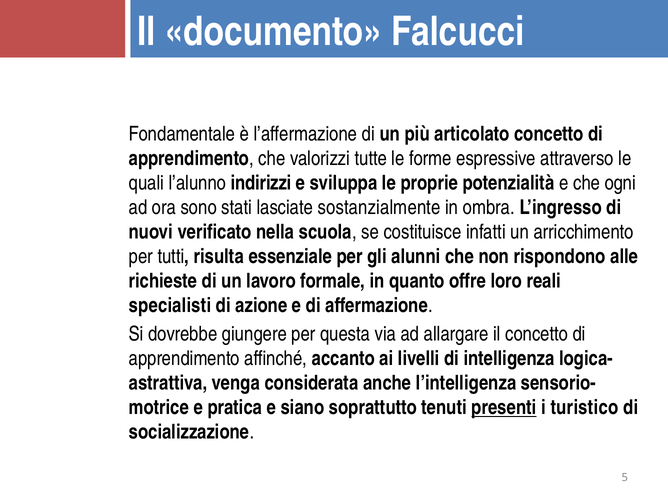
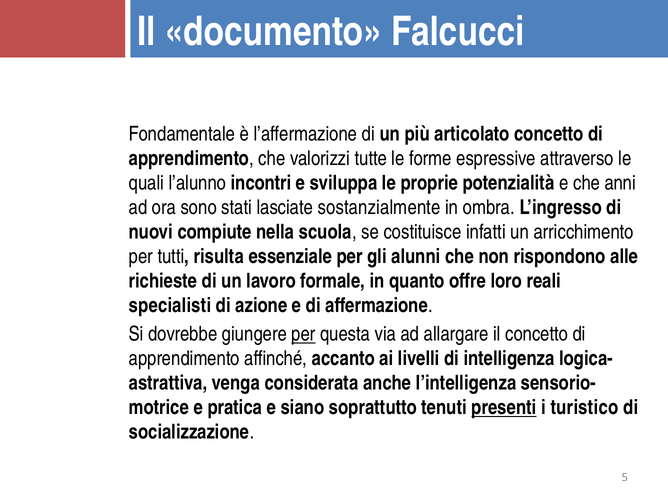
indirizzi: indirizzi -> incontri (261, 183)
ogni: ogni -> anni (620, 183)
verificato: verificato -> compiute (215, 232)
per underline: none -> present (303, 334)
